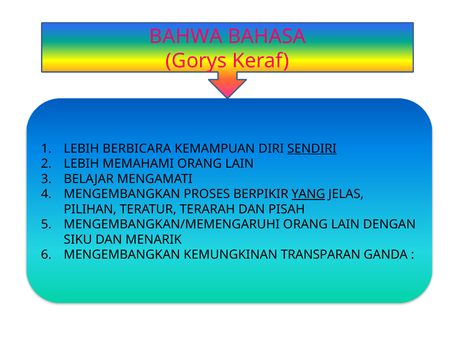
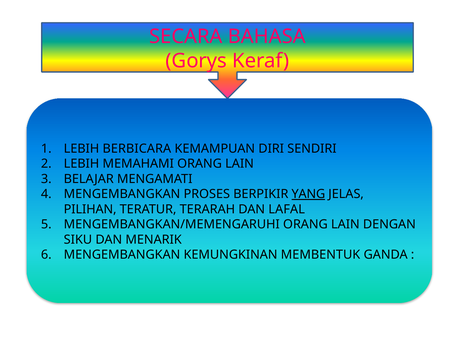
BAHWA: BAHWA -> SECARA (186, 37)
SENDIRI underline: present -> none (312, 149)
PISAH: PISAH -> LAFAL (287, 209)
TRANSPARAN: TRANSPARAN -> MEMBENTUK (321, 255)
